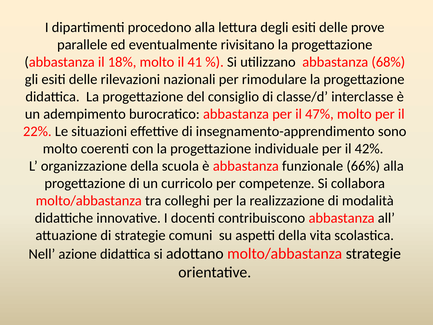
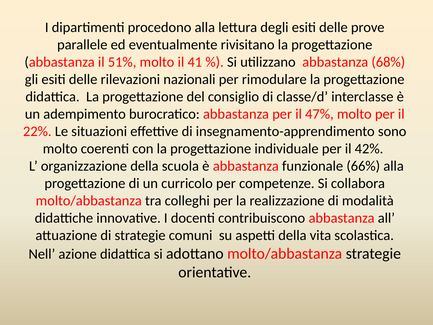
18%: 18% -> 51% (122, 62)
